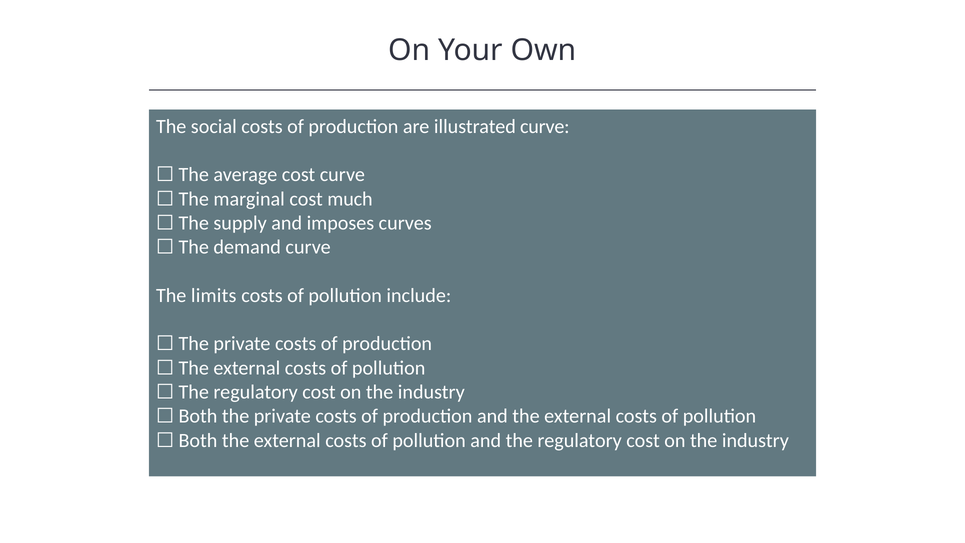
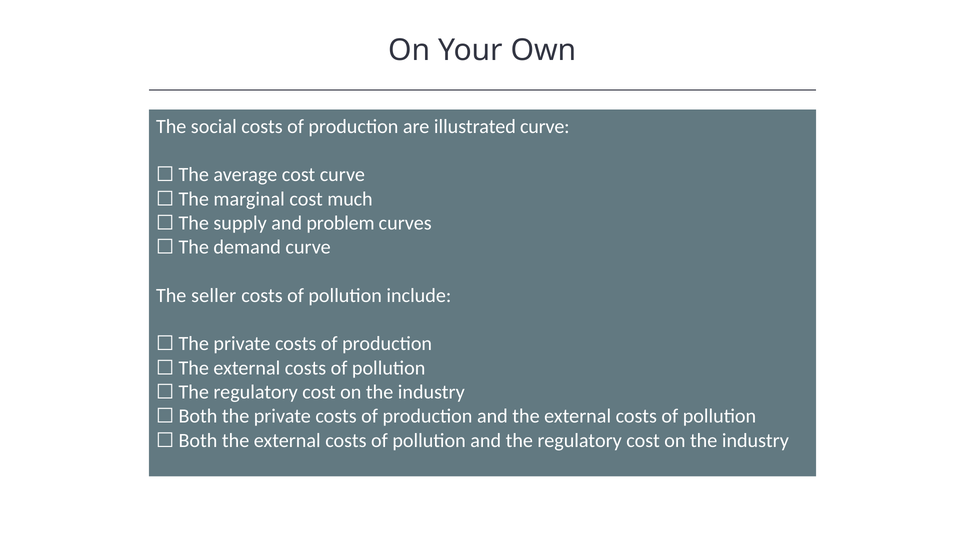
imposes: imposes -> problem (340, 223)
limits: limits -> seller (214, 295)
